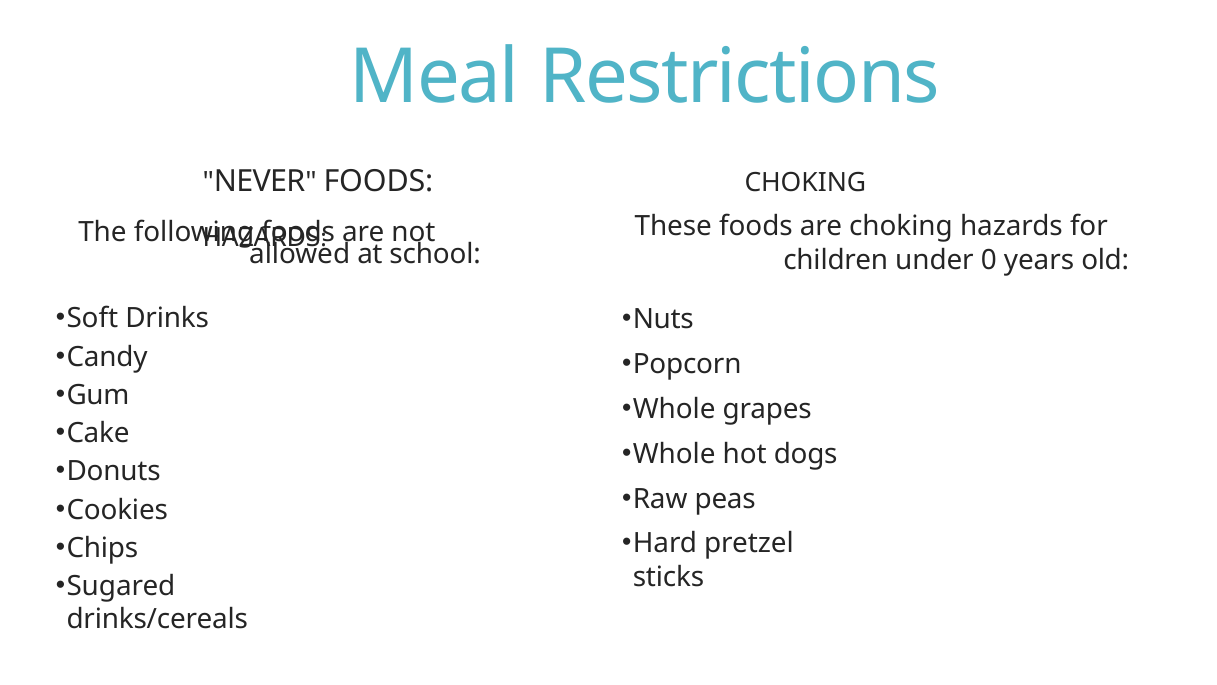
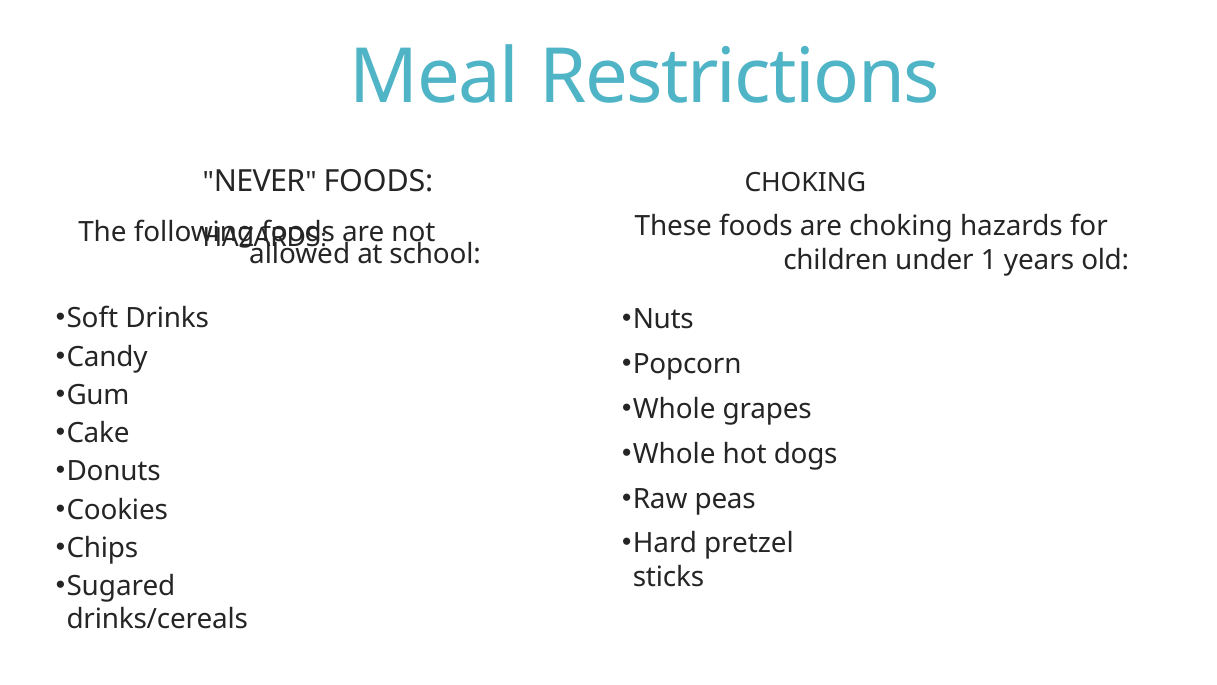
0: 0 -> 1 (989, 260)
